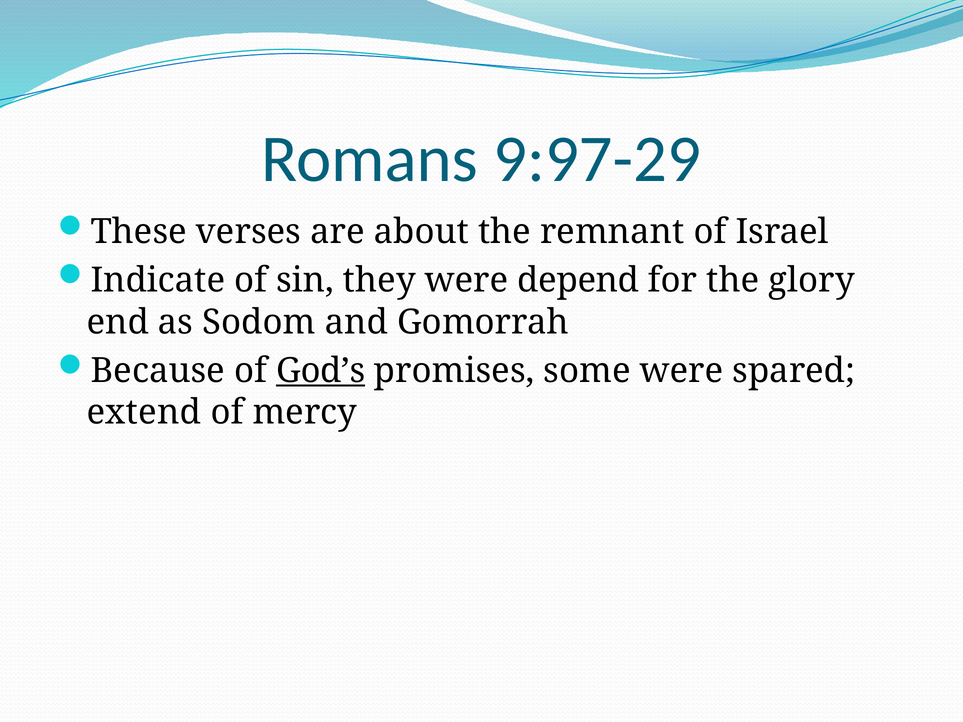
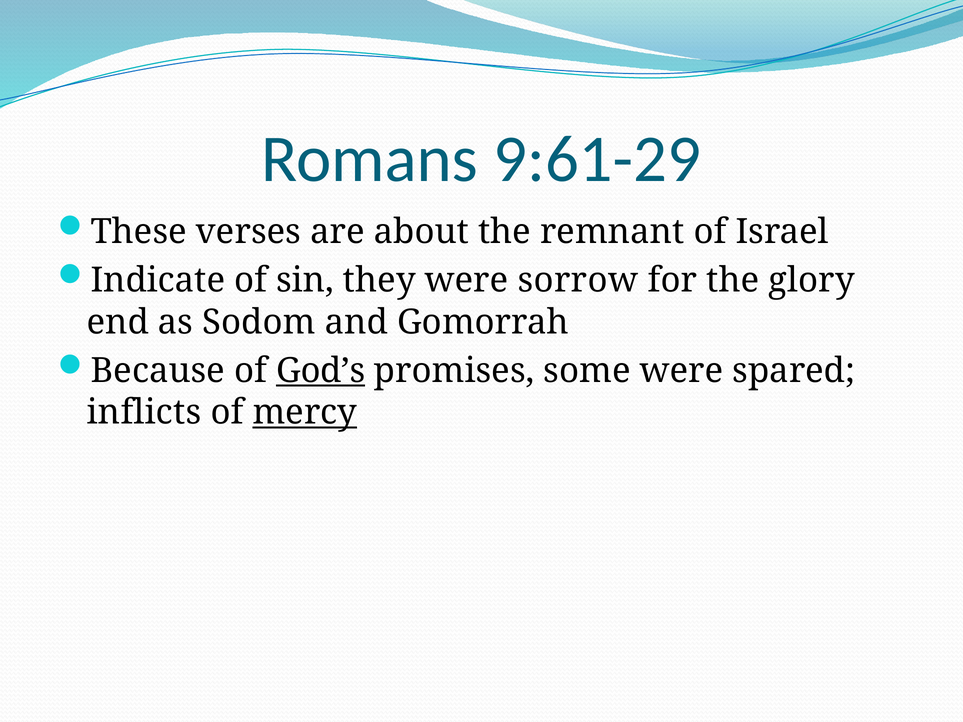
9:97-29: 9:97-29 -> 9:61-29 (597, 159)
depend: depend -> sorrow (578, 280)
extend: extend -> inflicts (144, 413)
mercy underline: none -> present (305, 413)
